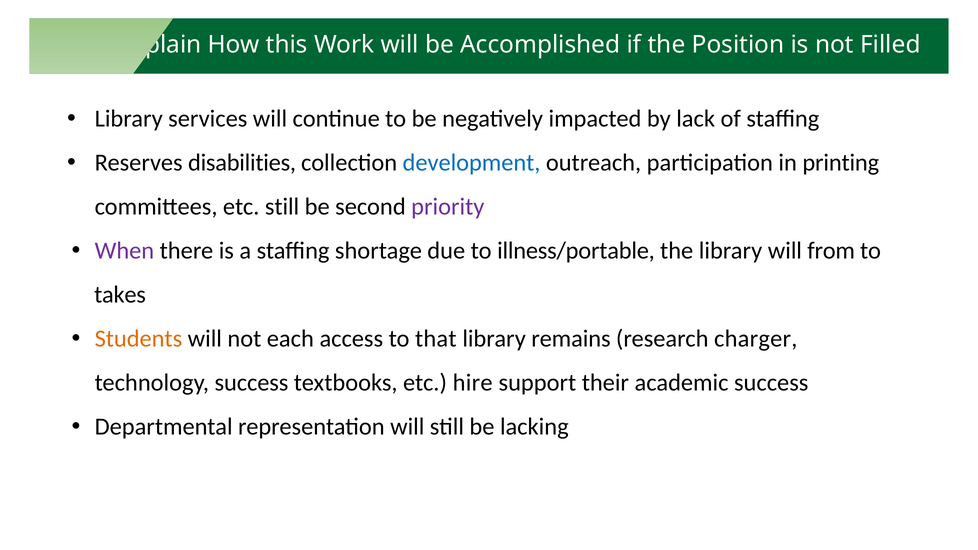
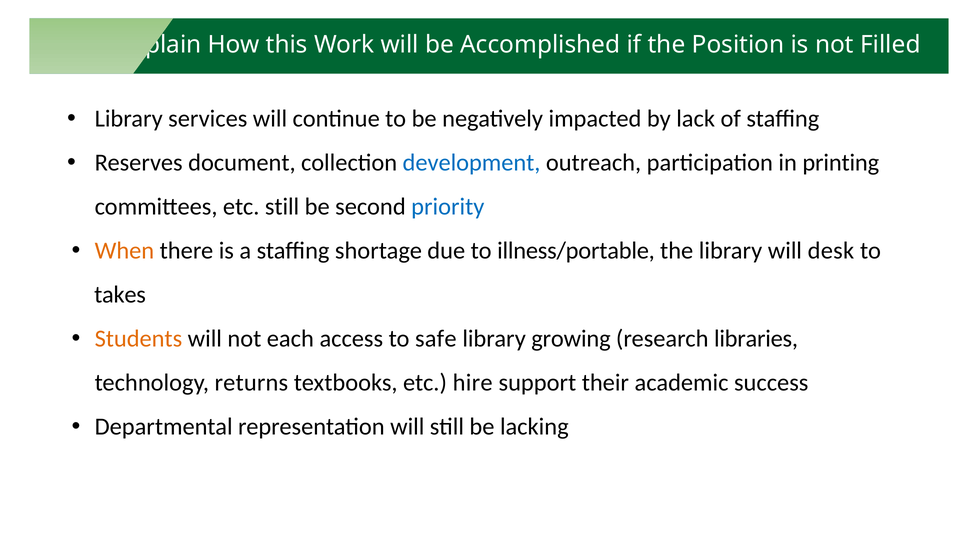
disabilities: disabilities -> document (242, 163)
priority colour: purple -> blue (448, 207)
When colour: purple -> orange (124, 251)
from: from -> desk (831, 251)
that: that -> safe (436, 339)
remains: remains -> growing (571, 339)
charger: charger -> libraries (756, 339)
technology success: success -> returns (251, 383)
